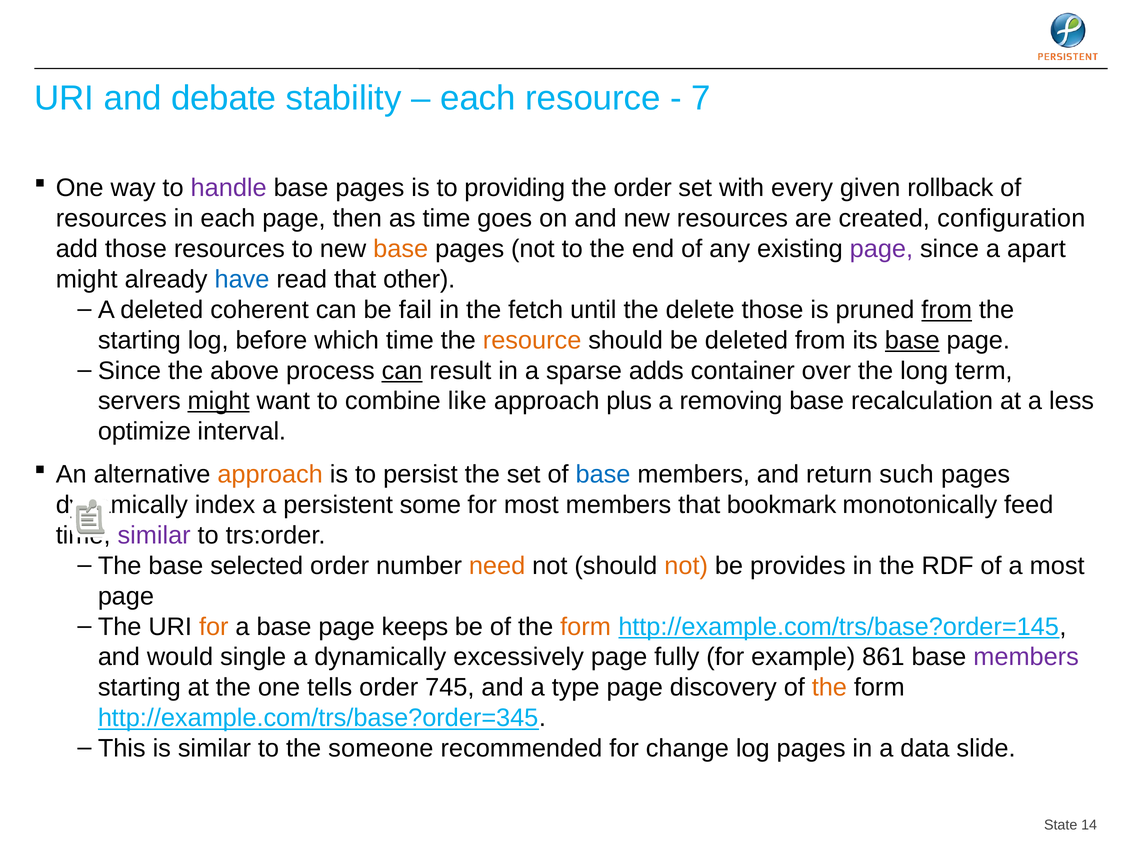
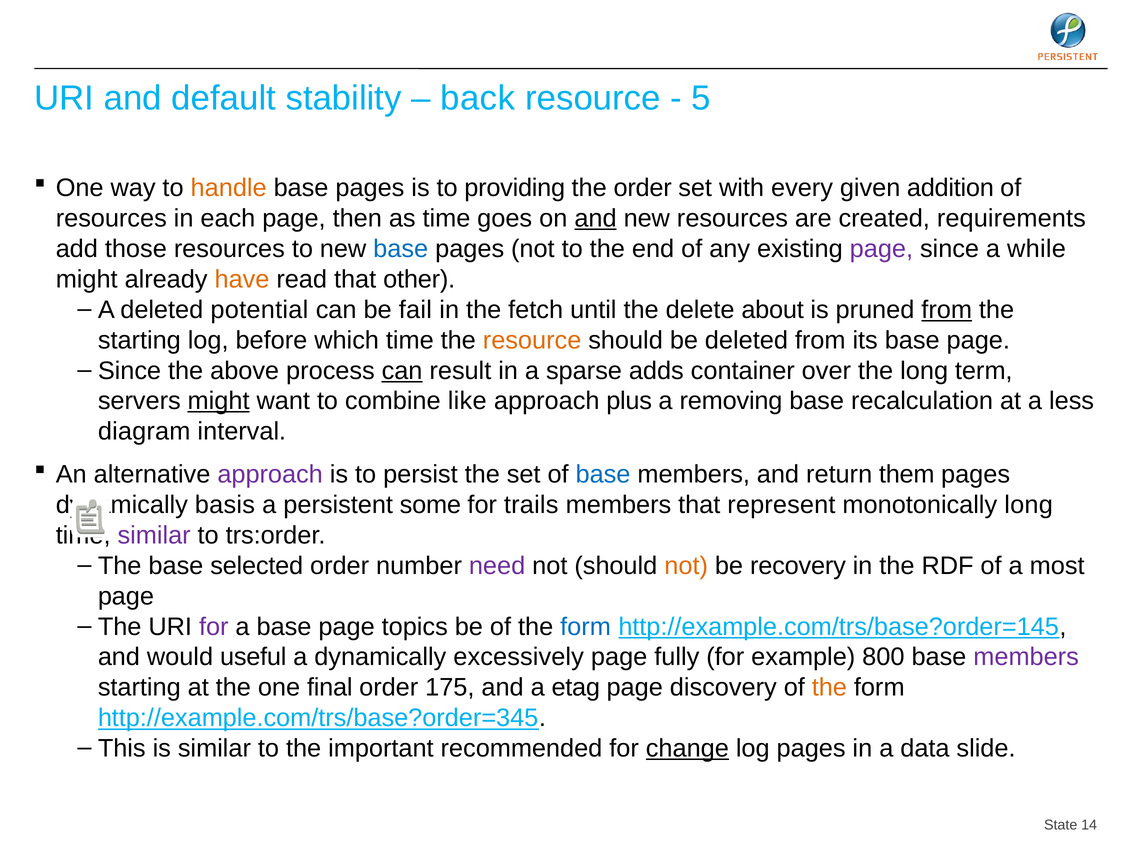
debate: debate -> default (224, 98)
each: each -> back (478, 98)
7: 7 -> 5 (701, 98)
handle colour: purple -> orange (229, 188)
rollback: rollback -> addition (950, 188)
and underline: none -> present (596, 219)
configuration: configuration -> requirements (1011, 219)
base colour: orange -> blue (401, 249)
apart: apart -> while (1037, 249)
have colour: blue -> orange (242, 280)
coherent: coherent -> potential (259, 310)
delete those: those -> about (773, 310)
base underline: present -> none (912, 340)
optimize: optimize -> diagram (144, 432)
approach colour: orange -> purple (270, 475)
such: such -> them (907, 475)
dynamically index: index -> basis (225, 505)
for most: most -> trails (531, 505)
bookmark: bookmark -> represent (781, 505)
monotonically feed: feed -> long (1029, 505)
need colour: orange -> purple (497, 566)
provides: provides -> recovery (798, 566)
for colour: orange -> purple (214, 627)
keeps: keeps -> topics (415, 627)
form colour: orange -> blue (586, 627)
single: single -> useful (253, 657)
861: 861 -> 800 (883, 657)
tells: tells -> final (330, 688)
745: 745 -> 175 (450, 688)
type: type -> etag (576, 688)
someone: someone -> important (381, 749)
change underline: none -> present (687, 749)
